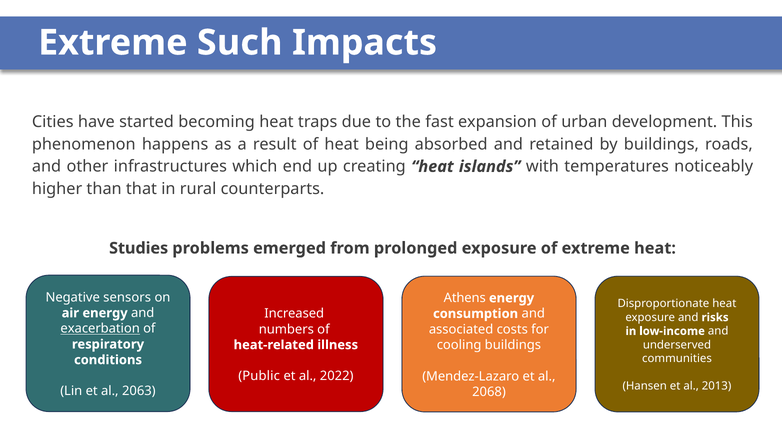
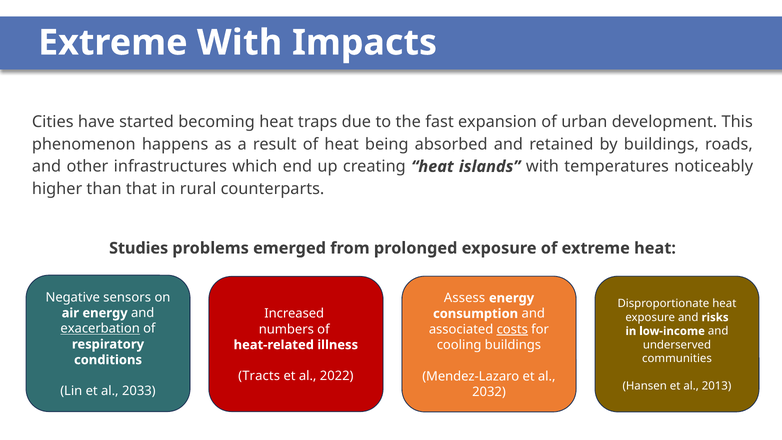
Extreme Such: Such -> With (240, 43)
Athens: Athens -> Assess (465, 298)
costs underline: none -> present (512, 329)
Public: Public -> Tracts (259, 376)
2063: 2063 -> 2033 (139, 391)
2068: 2068 -> 2032 (489, 392)
